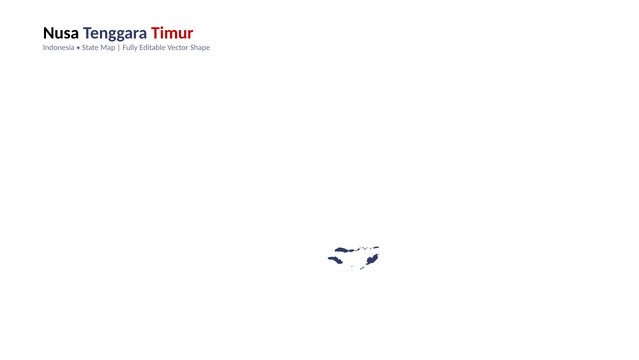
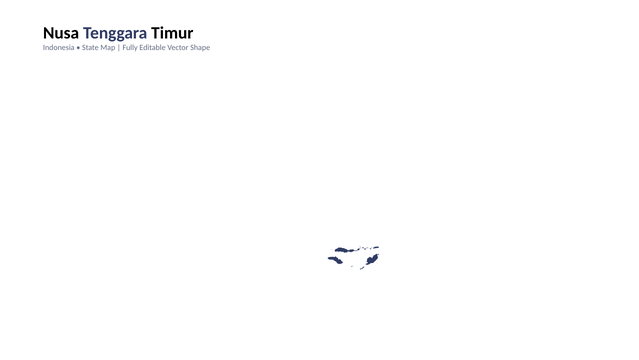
Timur colour: red -> black (172, 33)
